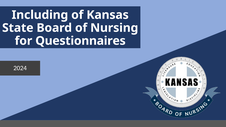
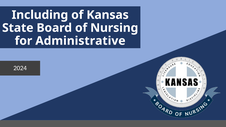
Questionnaires: Questionnaires -> Administrative (80, 41)
